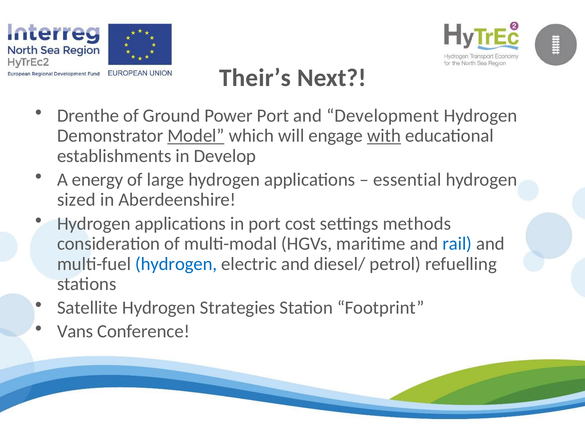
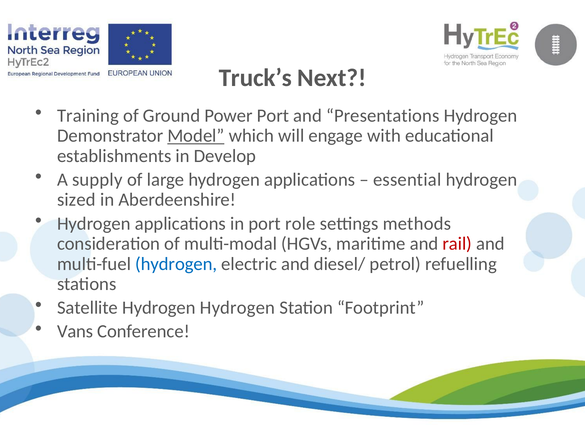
Their’s: Their’s -> Truck’s (255, 78)
Drenthe: Drenthe -> Training (88, 116)
Development: Development -> Presentations (383, 116)
with underline: present -> none (384, 136)
energy: energy -> supply (97, 180)
cost: cost -> role (300, 223)
rail colour: blue -> red (457, 244)
Hydrogen Strategies: Strategies -> Hydrogen (237, 308)
